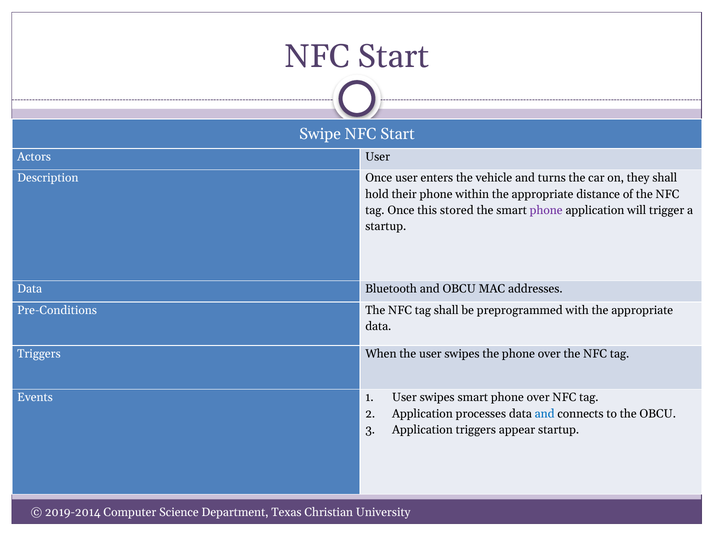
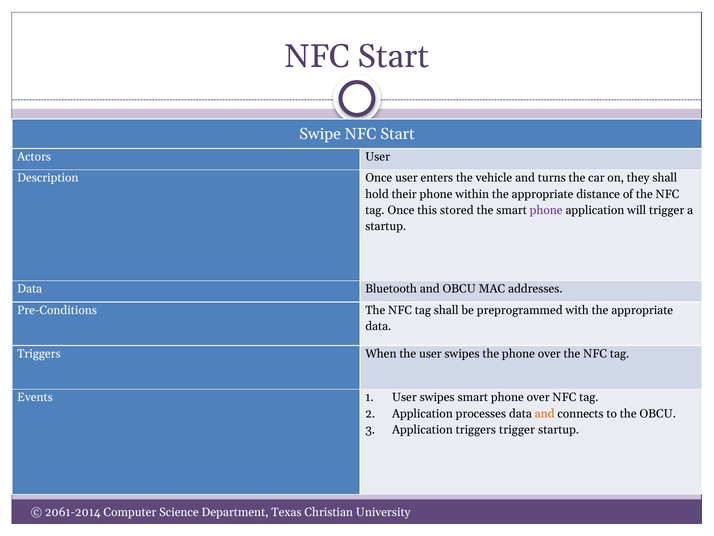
and colour: blue -> orange (545, 413)
triggers appear: appear -> trigger (517, 429)
2019-2014: 2019-2014 -> 2061-2014 (73, 512)
